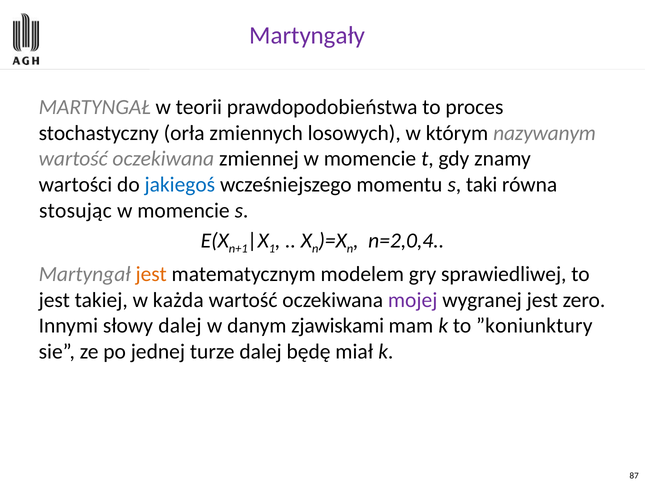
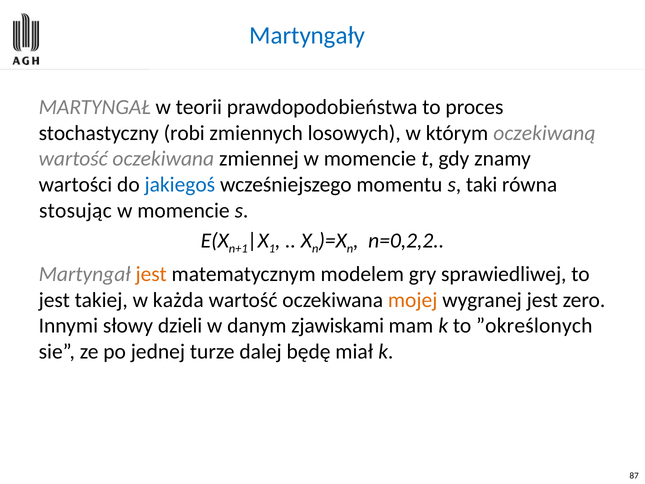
Martyngały colour: purple -> blue (307, 35)
orła: orła -> robi (184, 133)
nazywanym: nazywanym -> oczekiwaną (544, 133)
n=2,0,4: n=2,0,4 -> n=0,2,2 (406, 240)
mojej colour: purple -> orange (413, 300)
słowy dalej: dalej -> dzieli (180, 326)
”koniunktury: ”koniunktury -> ”określonych (534, 326)
